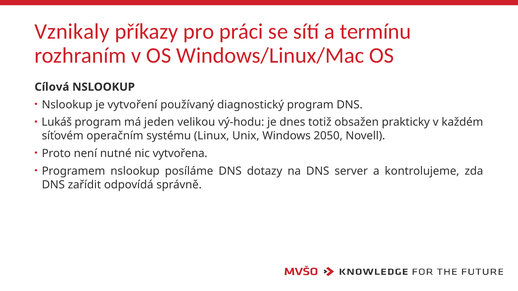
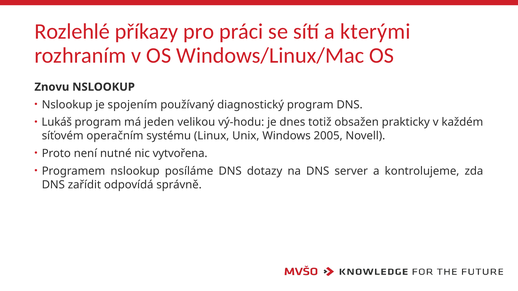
Vznikaly: Vznikaly -> Rozlehlé (72, 32)
termínu: termínu -> kterými (375, 32)
Cílová: Cílová -> Znovu (52, 87)
vytvoření: vytvoření -> spojením (132, 105)
2050: 2050 -> 2005 (328, 136)
